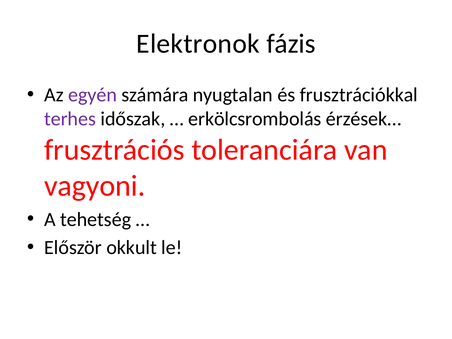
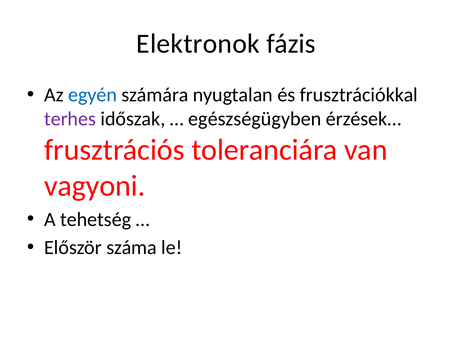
egyén colour: purple -> blue (93, 95)
erkölcsrombolás: erkölcsrombolás -> egészségügyben (255, 119)
okkult: okkult -> száma (132, 248)
